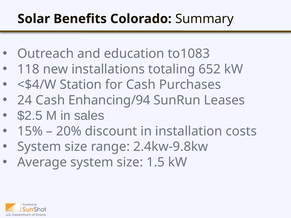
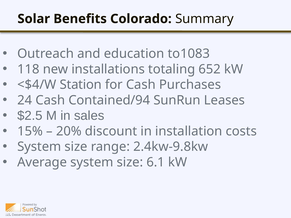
Enhancing/94: Enhancing/94 -> Contained/94 (109, 100)
1.5: 1.5 -> 6.1 (156, 162)
